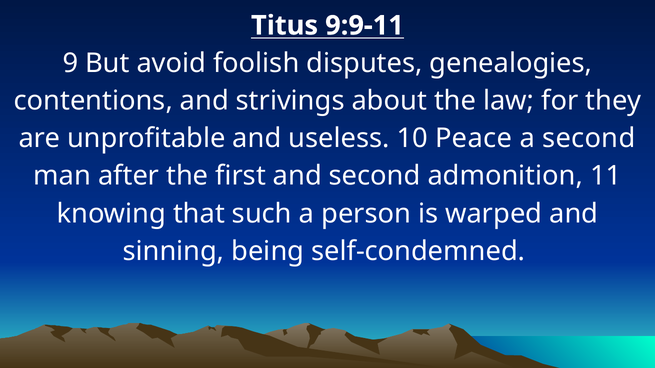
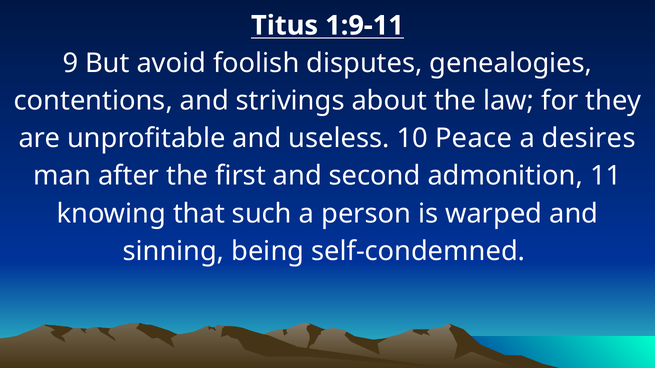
9:9-11: 9:9-11 -> 1:9-11 (364, 26)
a second: second -> desires (589, 139)
